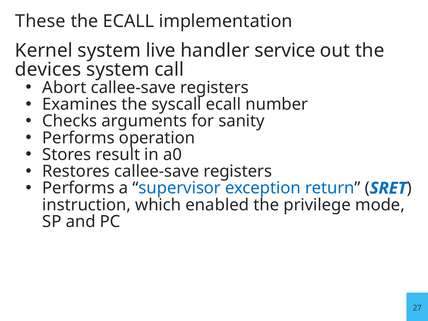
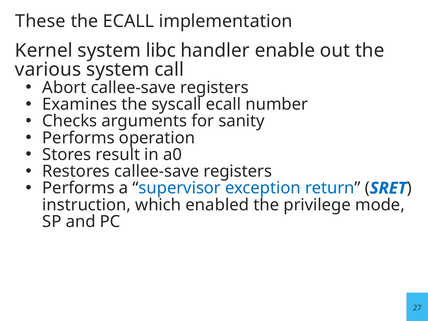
live: live -> libc (161, 50)
service: service -> enable (285, 50)
devices: devices -> various (48, 70)
